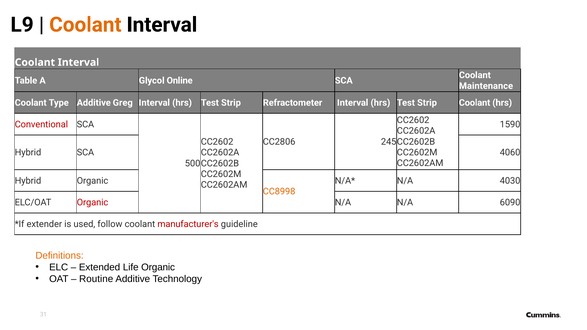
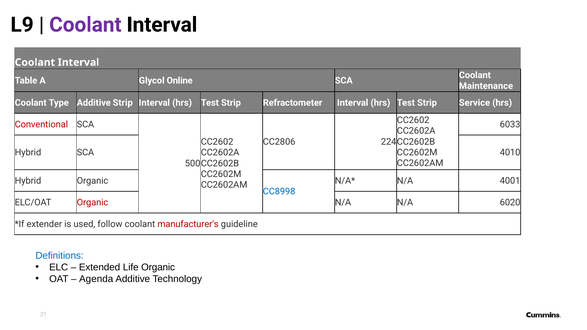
Coolant colour: orange -> purple (85, 25)
Additive Greg: Greg -> Strip (123, 103)
Strip Coolant: Coolant -> Service (474, 103)
1590: 1590 -> 6033 (510, 124)
245: 245 -> 224 (389, 142)
4060: 4060 -> 4010 (510, 153)
4030: 4030 -> 4001 (510, 181)
CC8998 colour: orange -> blue (279, 192)
6090: 6090 -> 6020 (510, 203)
Definitions colour: orange -> blue (60, 256)
Routine: Routine -> Agenda (96, 279)
